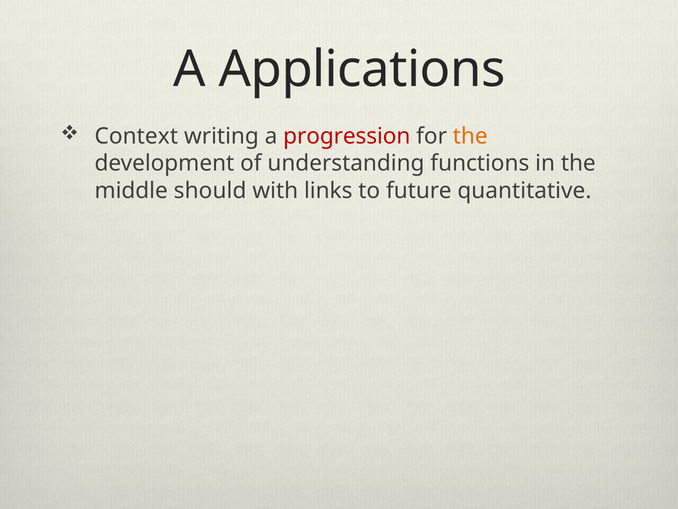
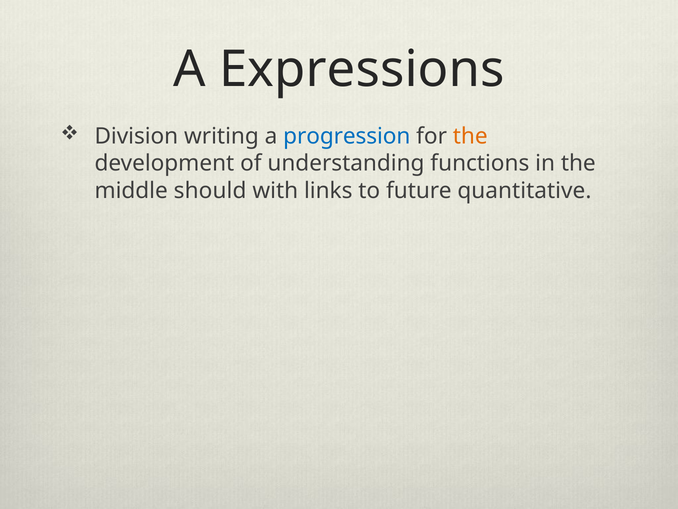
Applications: Applications -> Expressions (362, 69)
Context: Context -> Division (136, 136)
progression colour: red -> blue (347, 136)
